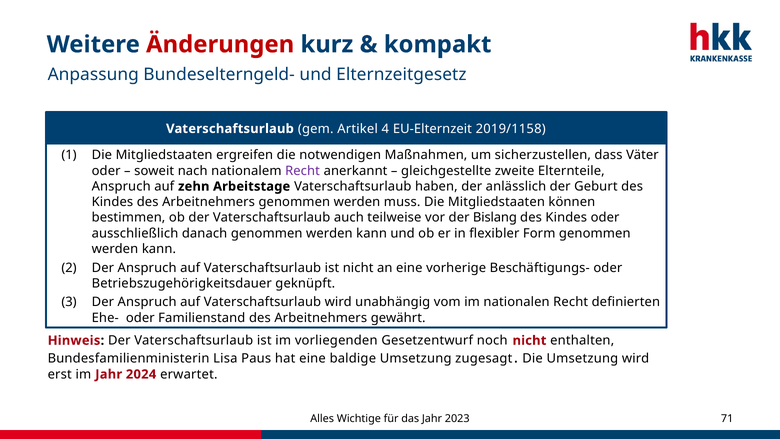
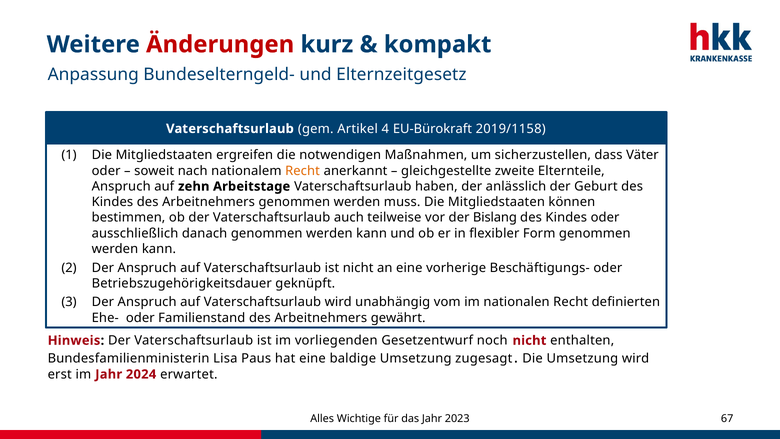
EU-Elternzeit: EU-Elternzeit -> EU-Bürokraft (432, 129)
Recht colour: purple -> orange (303, 171)
71: 71 -> 67 (727, 418)
